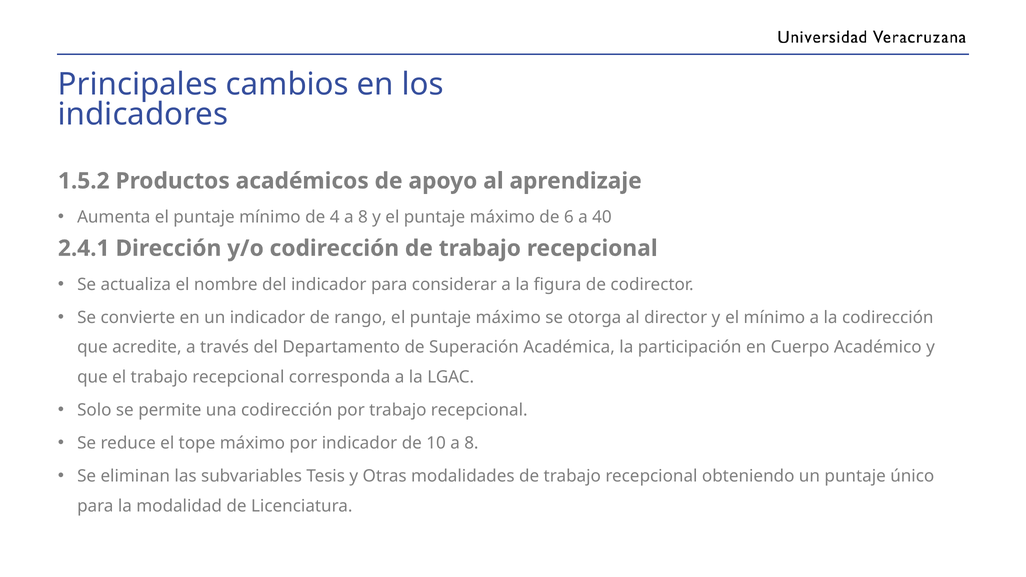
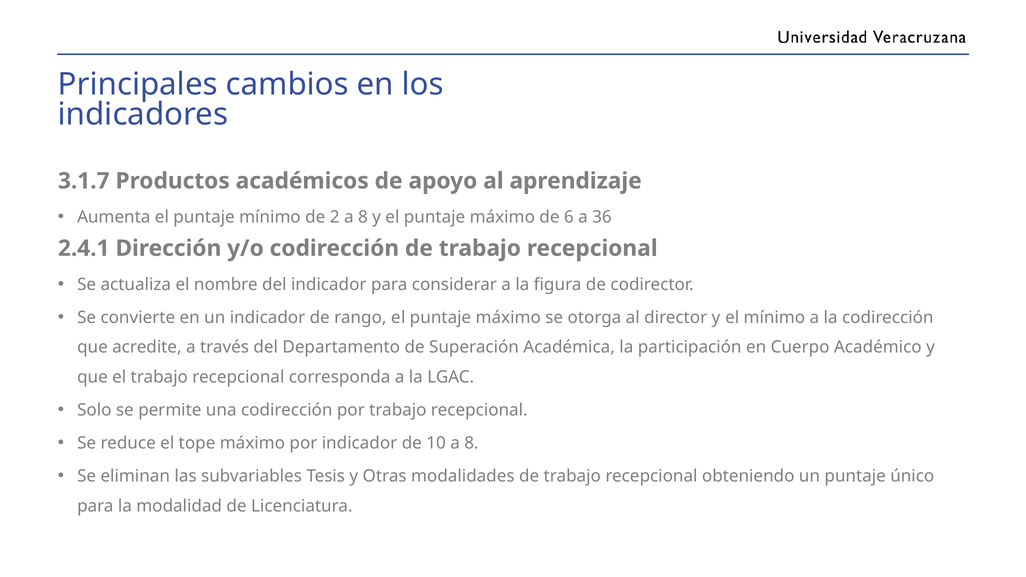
1.5.2: 1.5.2 -> 3.1.7 (84, 181)
4: 4 -> 2 (335, 217)
40: 40 -> 36 (602, 217)
